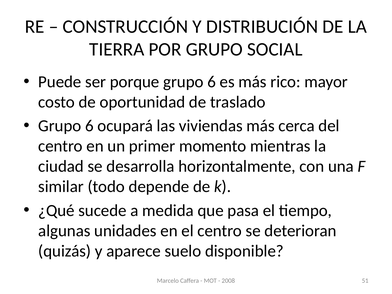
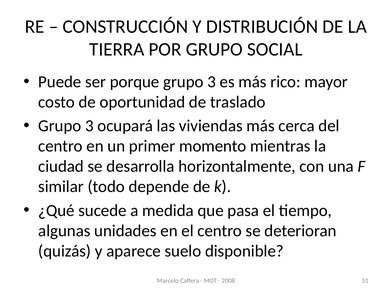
porque grupo 6: 6 -> 3 (212, 82)
6: 6 -> 3 (89, 126)
